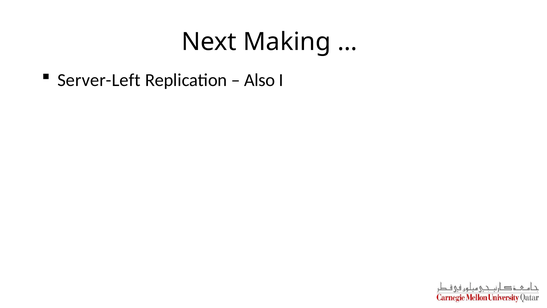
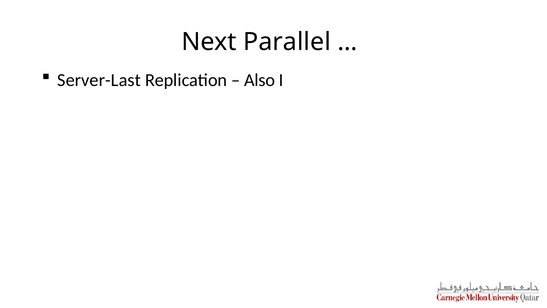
Making: Making -> Parallel (287, 42)
Server-Left: Server-Left -> Server-Last (99, 80)
